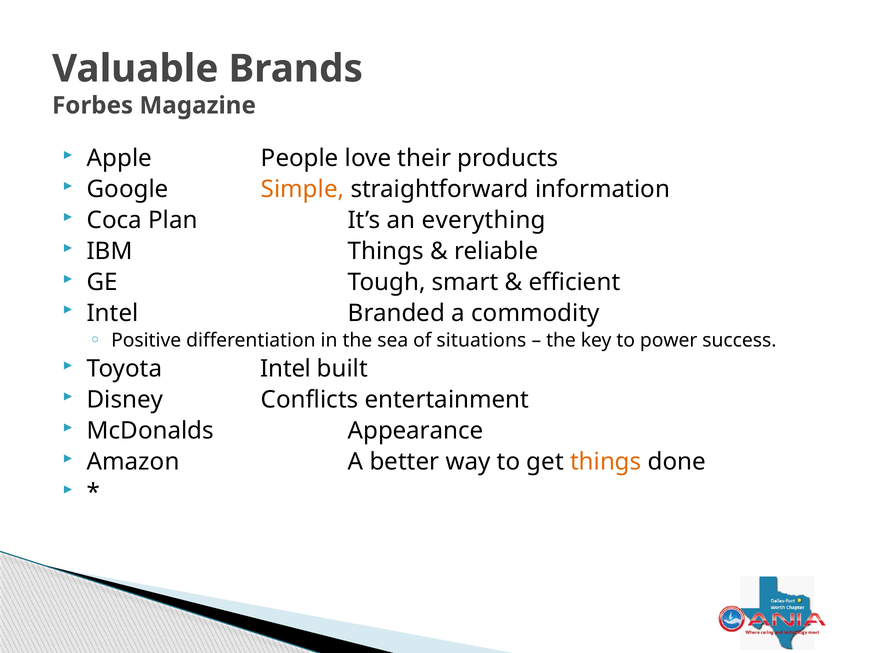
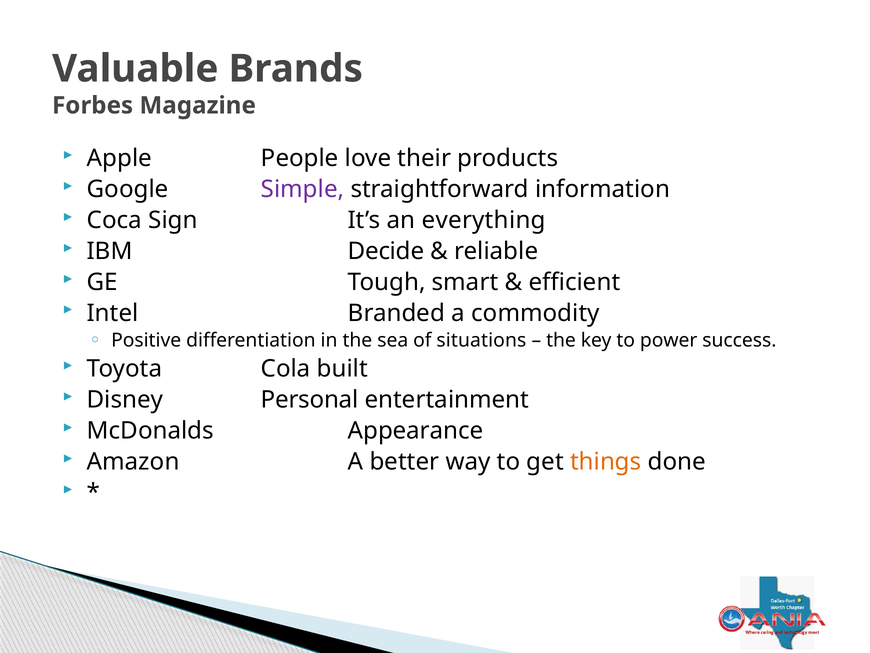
Simple colour: orange -> purple (303, 189)
Plan: Plan -> Sign (173, 220)
IBM Things: Things -> Decide (386, 251)
Toyota Intel: Intel -> Cola (286, 368)
Conflicts: Conflicts -> Personal (310, 399)
